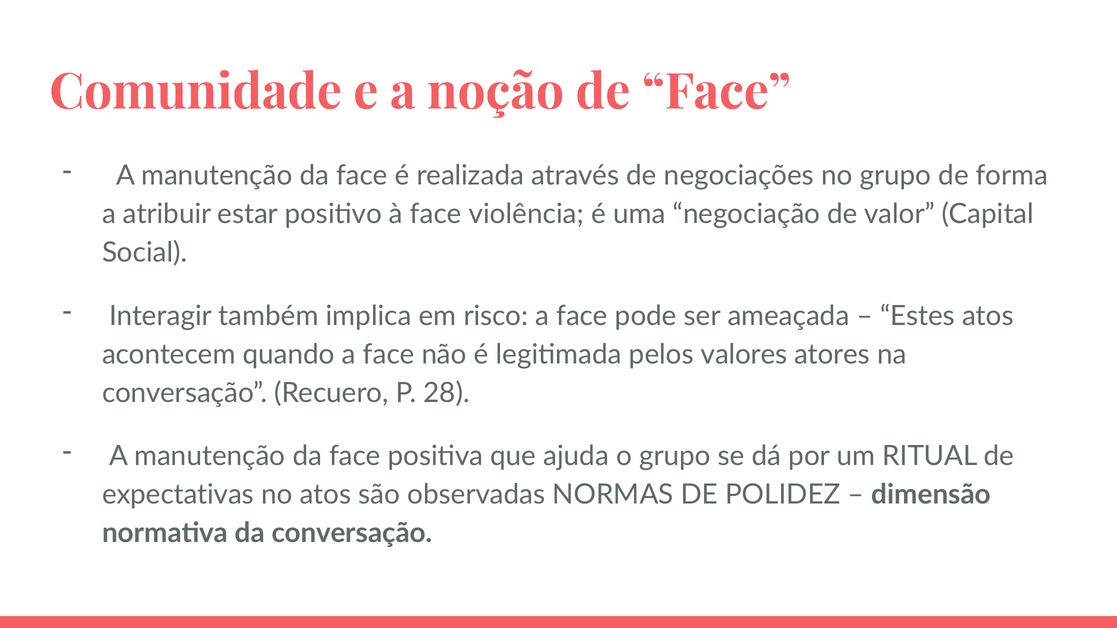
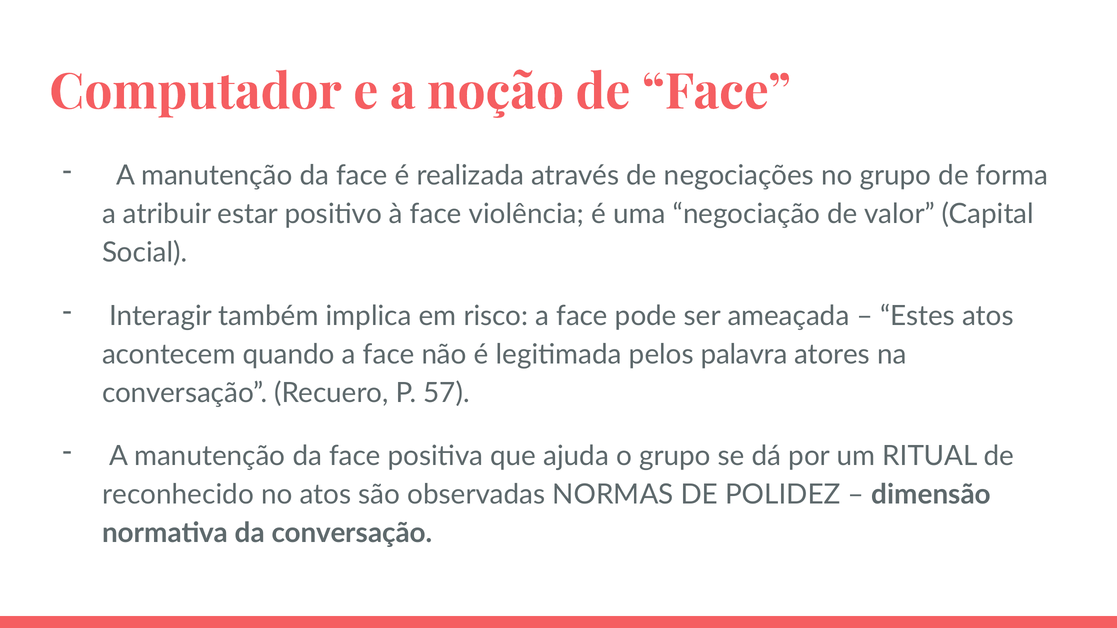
Comunidade: Comunidade -> Computador (195, 92)
valores: valores -> palavra (744, 355)
28: 28 -> 57 (446, 393)
expectativas: expectativas -> reconhecido (178, 495)
